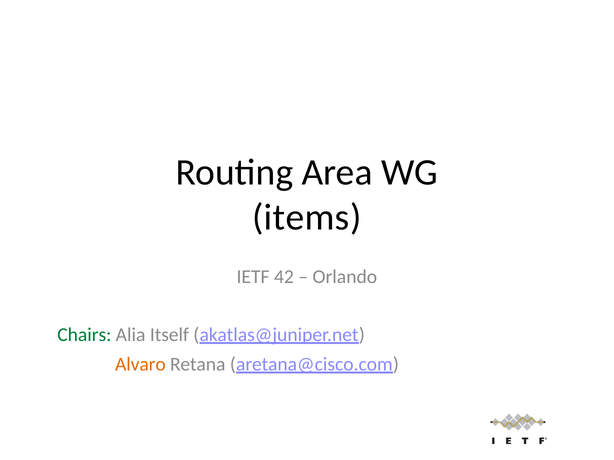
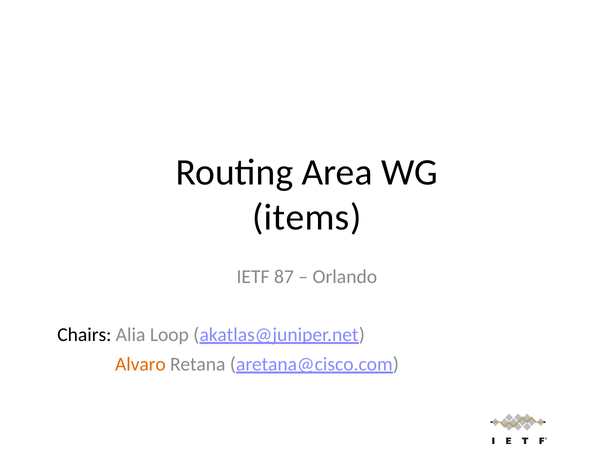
42: 42 -> 87 (284, 277)
Chairs colour: green -> black (84, 335)
Itself: Itself -> Loop (169, 335)
